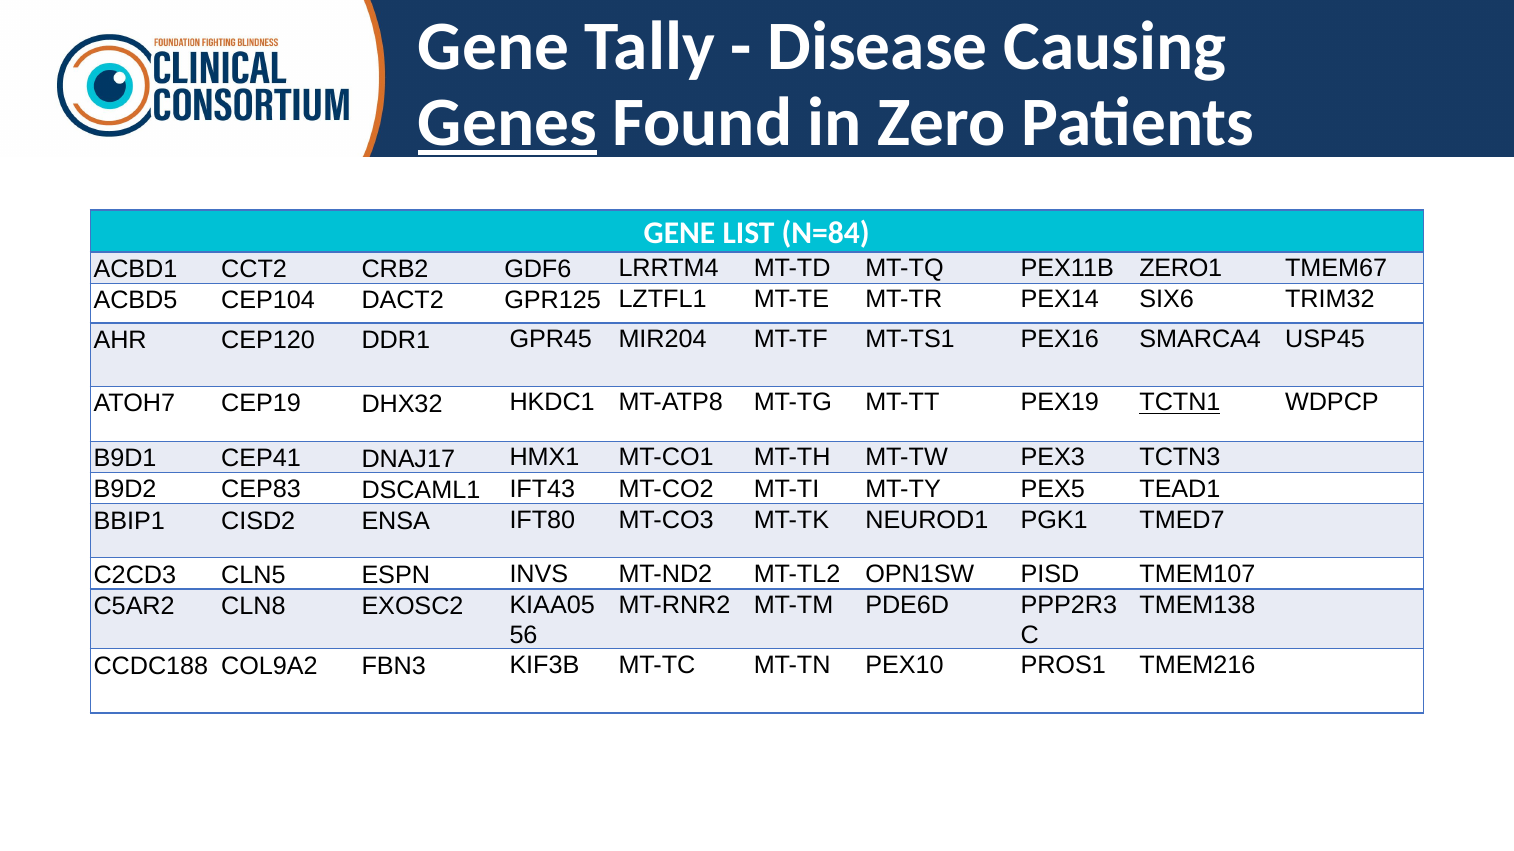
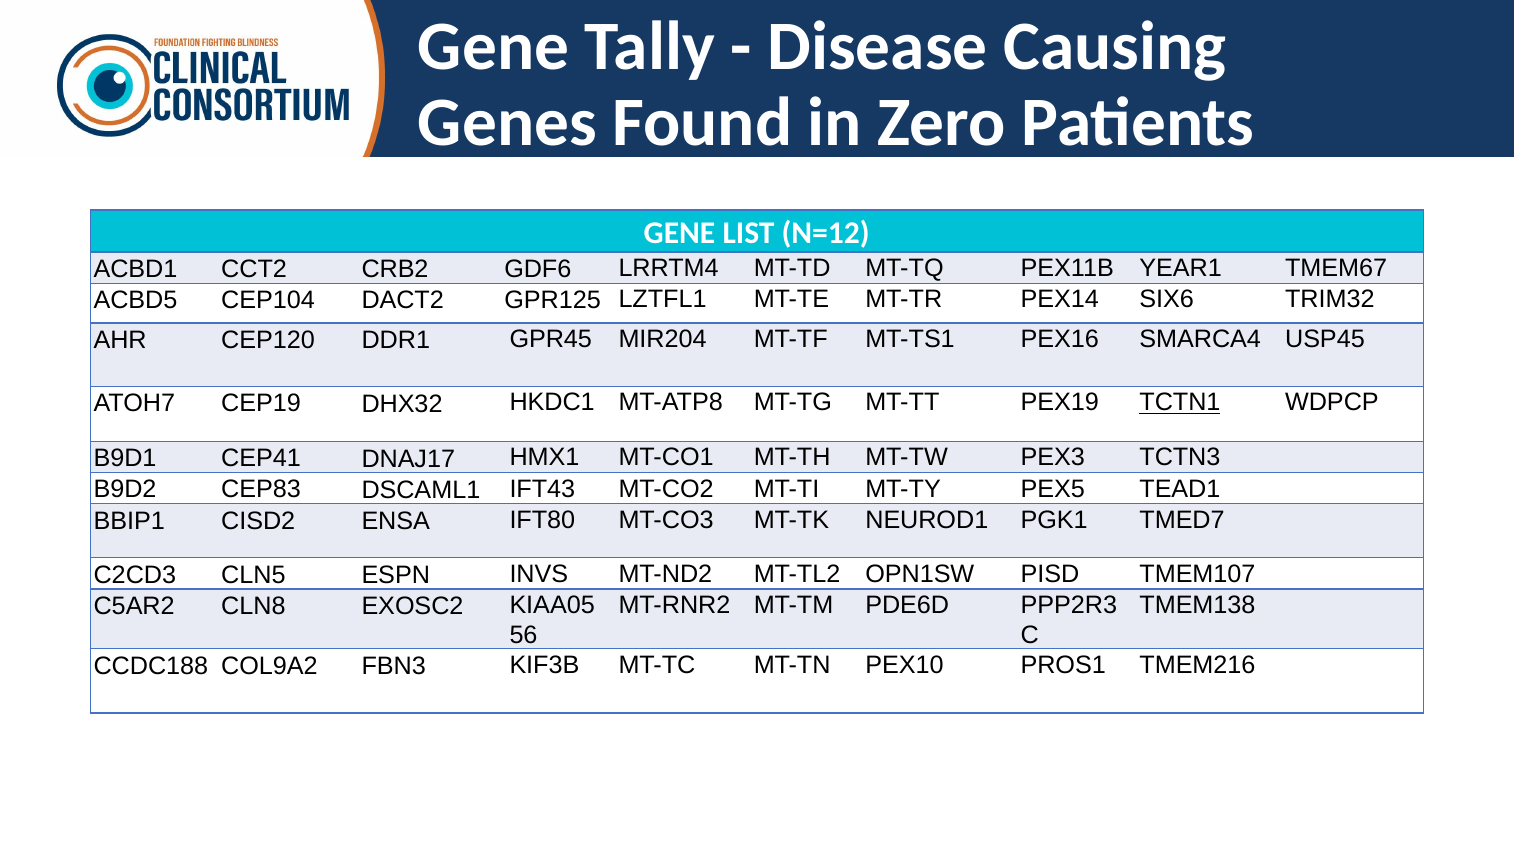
Genes underline: present -> none (507, 123)
N=84: N=84 -> N=12 (826, 233)
ZERO1: ZERO1 -> YEAR1 (1181, 269)
